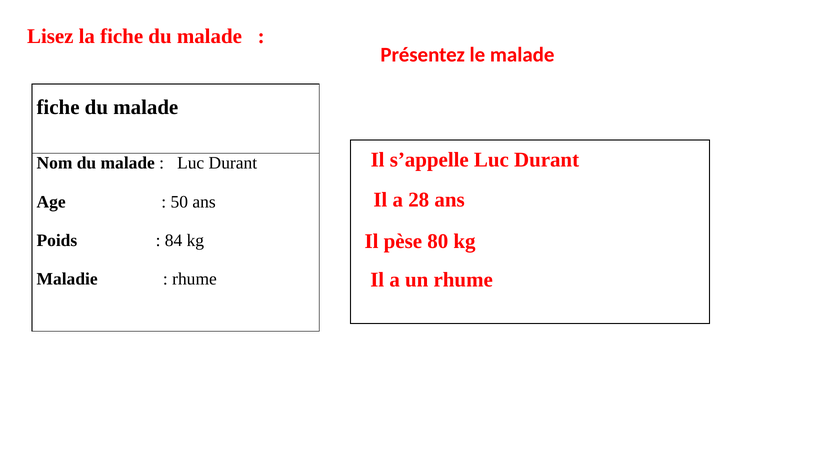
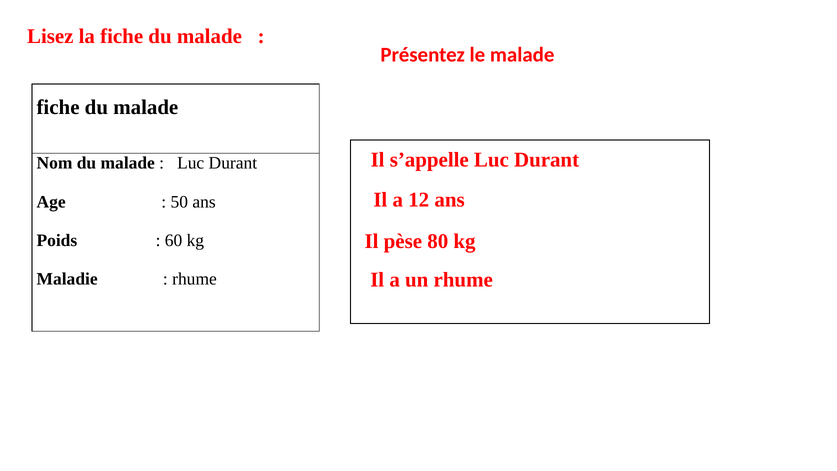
28: 28 -> 12 (419, 200)
84: 84 -> 60 (174, 240)
